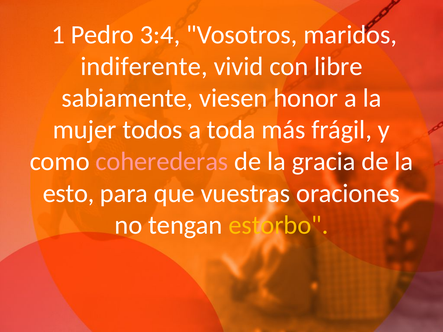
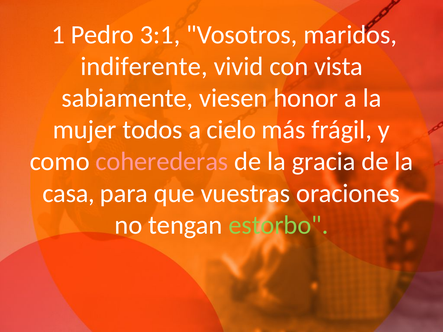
3:4: 3:4 -> 3:1 (160, 35)
libre: libre -> vista (339, 66)
toda: toda -> cielo (231, 130)
esto: esto -> casa (69, 193)
estorbo colour: yellow -> light green (278, 225)
